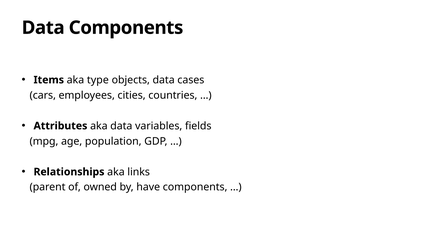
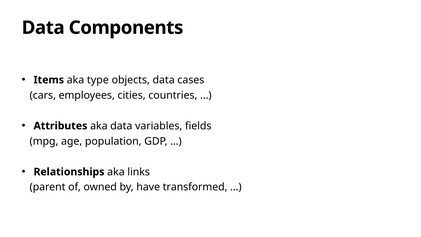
have components: components -> transformed (195, 187)
